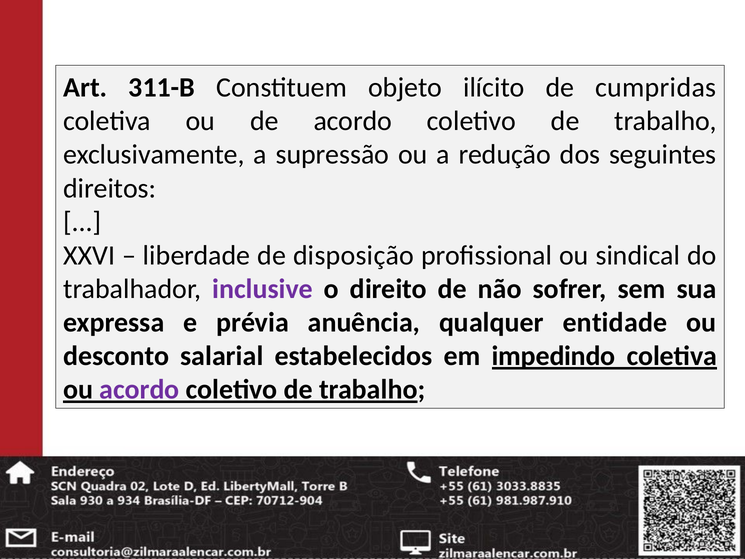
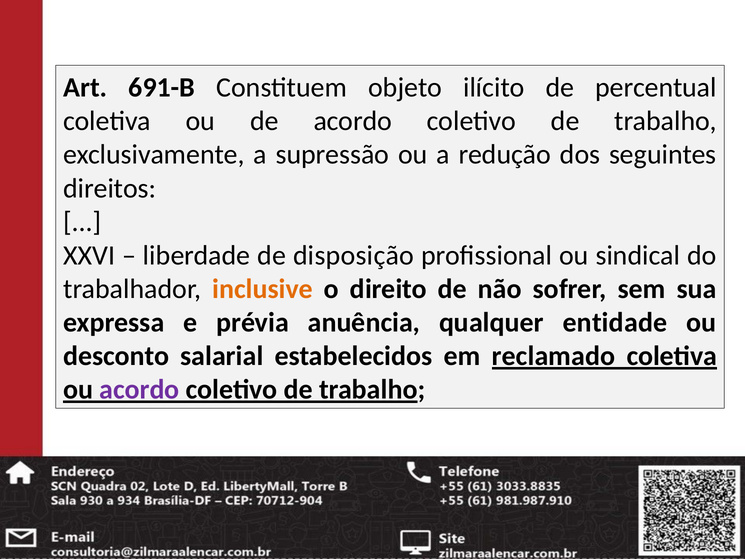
311-B: 311-B -> 691-B (162, 88)
cumpridas: cumpridas -> percentual (656, 88)
inclusive colour: purple -> orange (263, 289)
impedindo: impedindo -> reclamado (553, 356)
